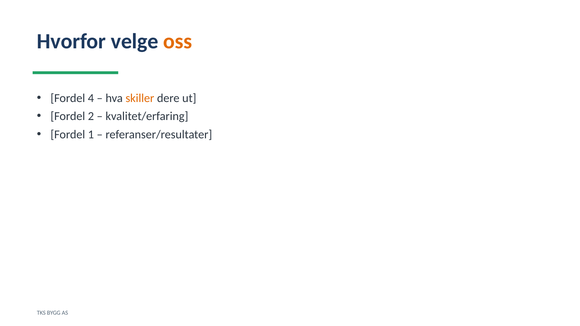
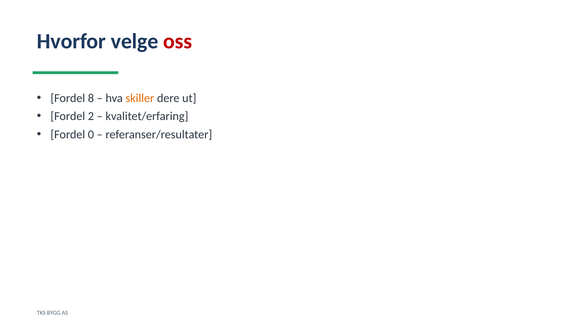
oss colour: orange -> red (178, 41)
4: 4 -> 8 (91, 98)
1: 1 -> 0 (91, 135)
